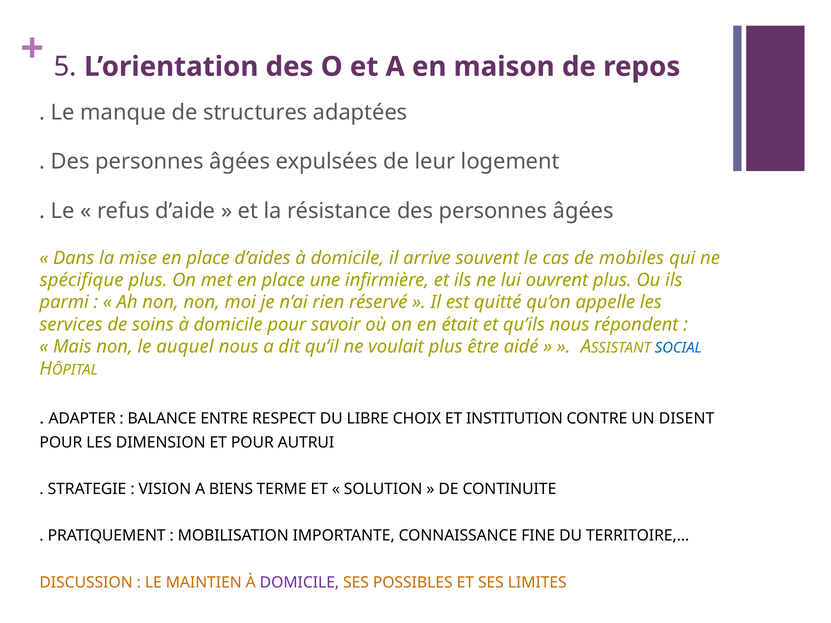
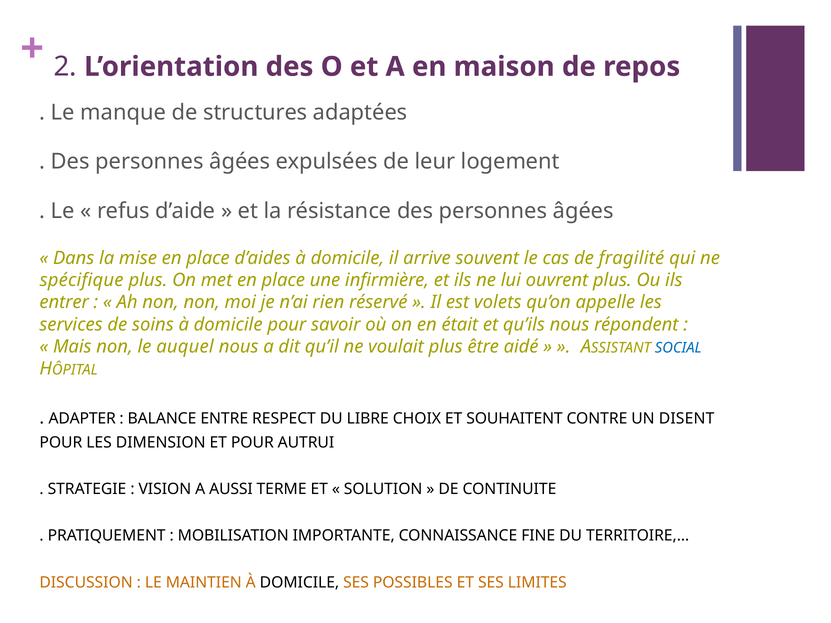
5: 5 -> 2 (65, 67)
mobiles: mobiles -> fragilité (631, 258)
parmi: parmi -> entrer (64, 303)
quitté: quitté -> volets (498, 303)
INSTITUTION: INSTITUTION -> SOUHAITENT (514, 419)
BIENS: BIENS -> AUSSI (231, 489)
DOMICILE colour: purple -> black (299, 583)
